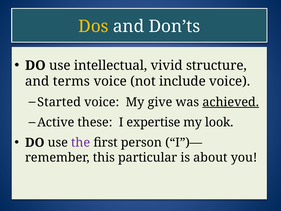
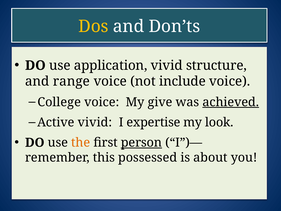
intellectual: intellectual -> application (111, 65)
terms: terms -> range (71, 81)
Started: Started -> College (59, 102)
Active these: these -> vivid (95, 122)
the colour: purple -> orange (81, 142)
person underline: none -> present (141, 142)
particular: particular -> possessed (148, 157)
